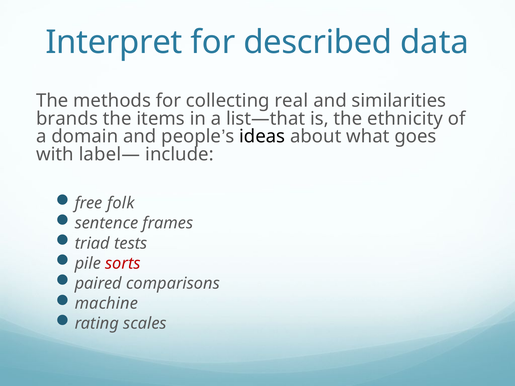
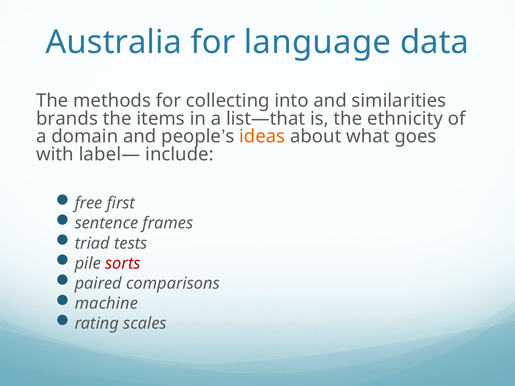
Interpret: Interpret -> Australia (114, 42)
described: described -> language (317, 42)
real: real -> into (292, 101)
ideas colour: black -> orange (262, 137)
folk: folk -> first (121, 203)
